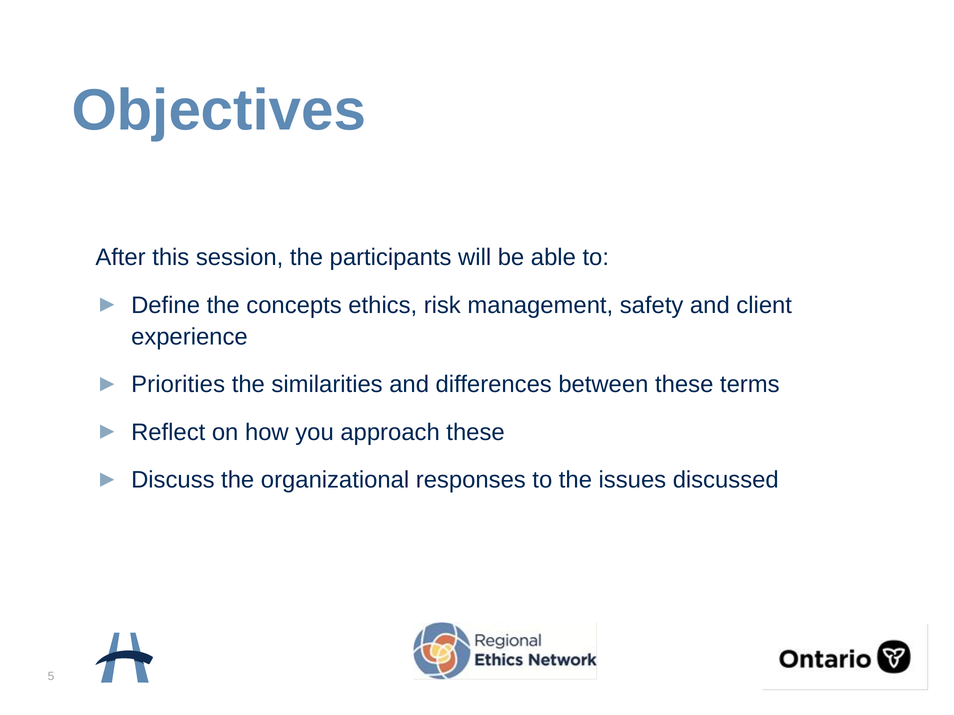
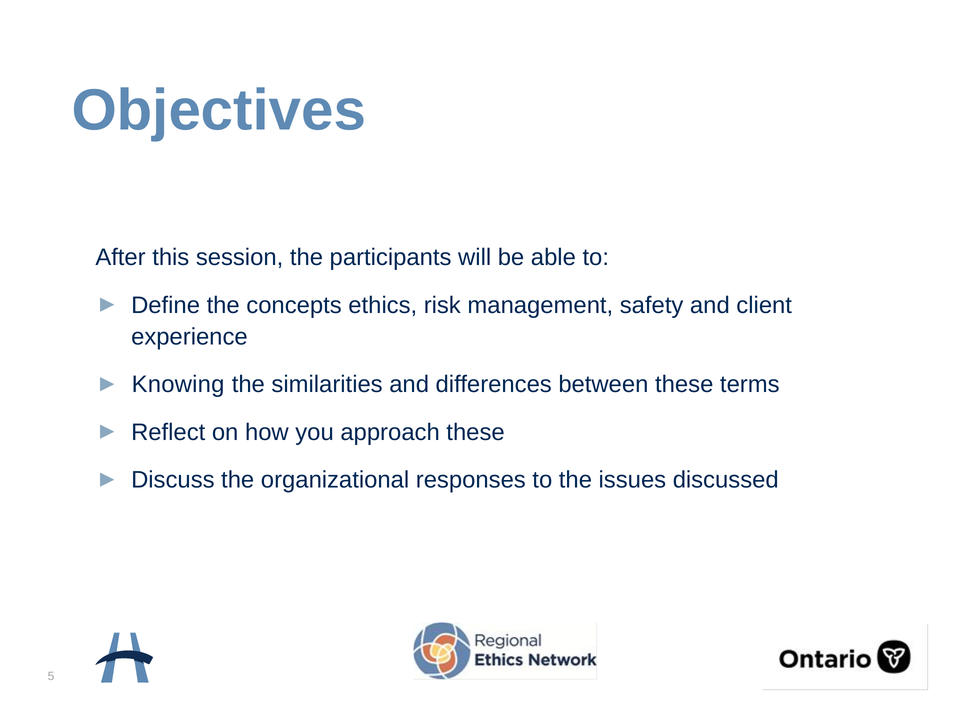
Priorities: Priorities -> Knowing (178, 385)
